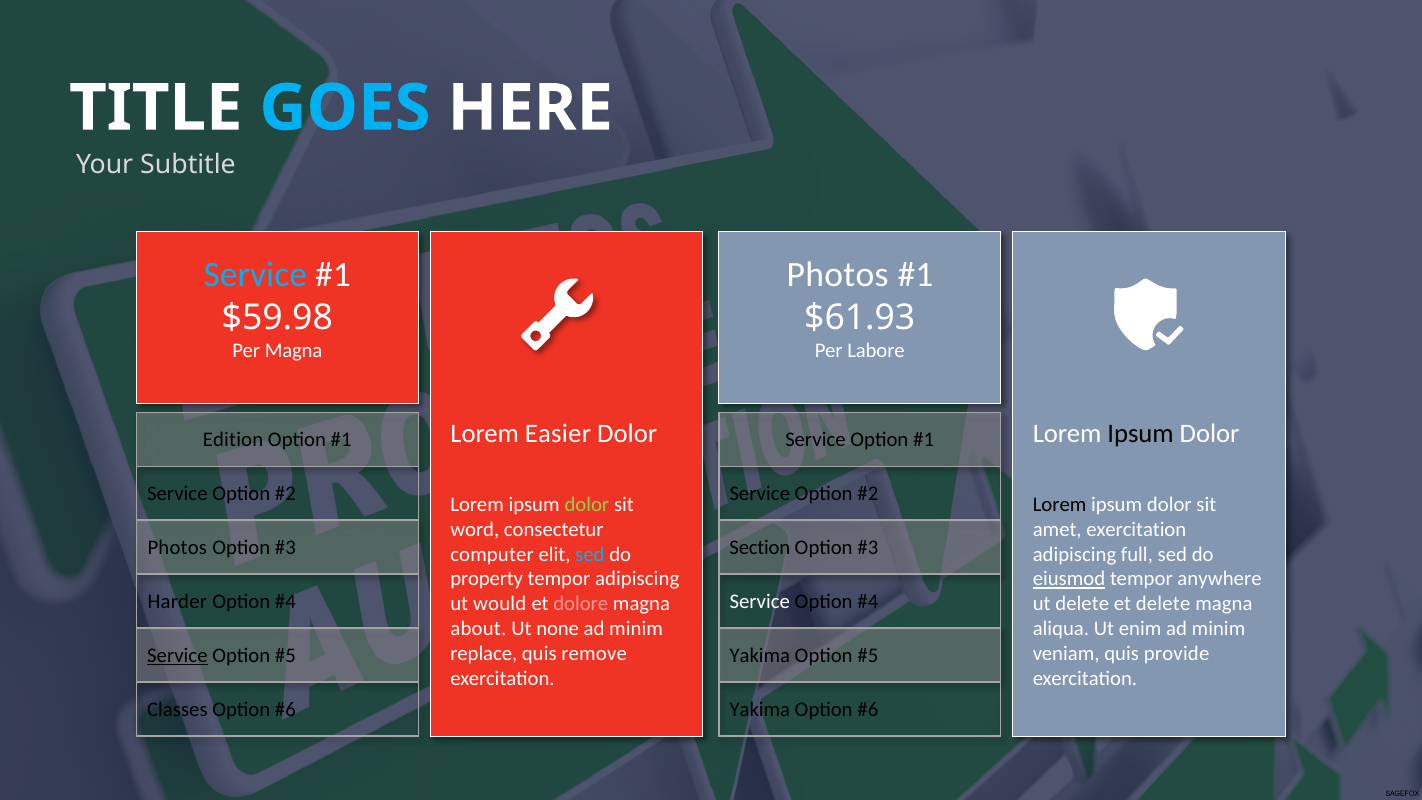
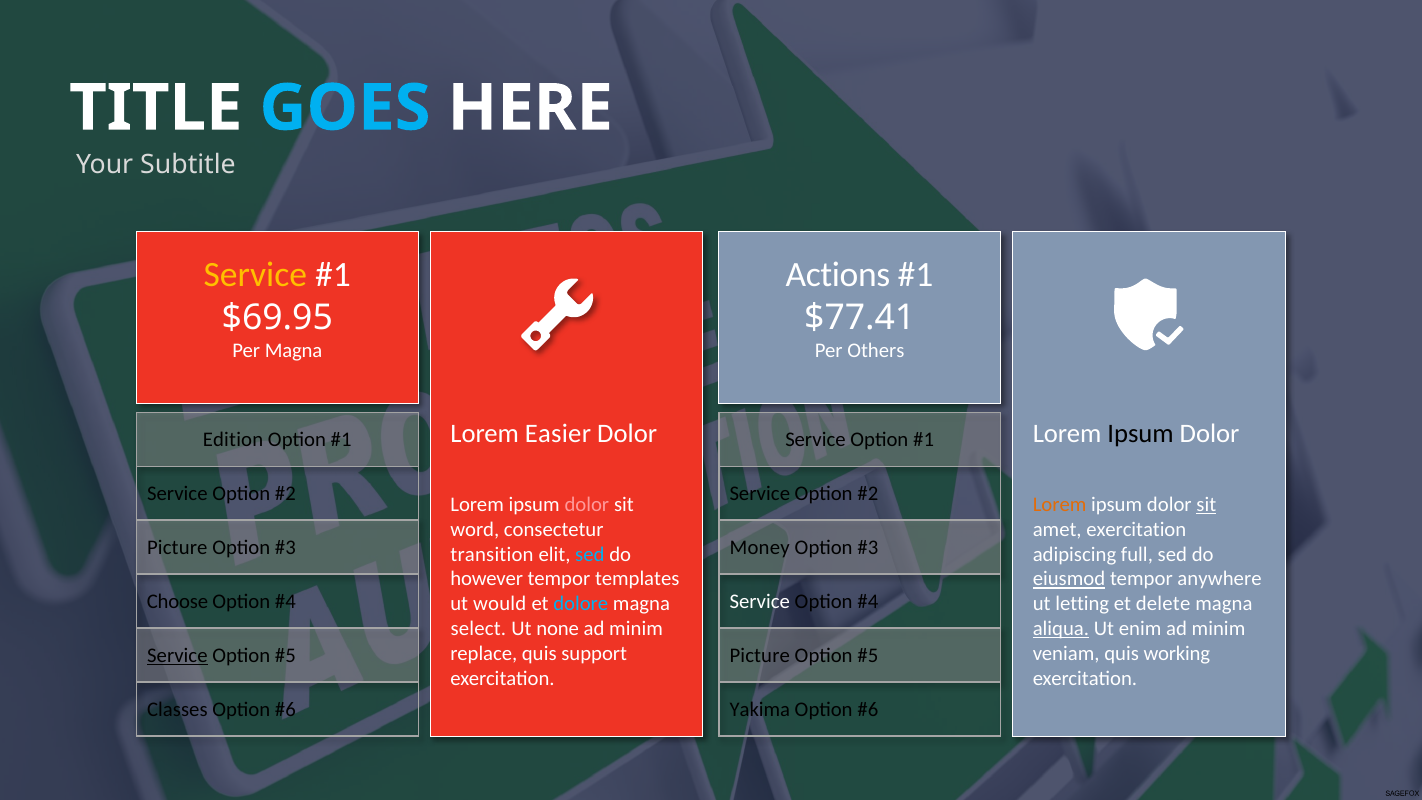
Service colour: light blue -> yellow (255, 275)
Photos: Photos -> Actions (838, 275)
$59.98: $59.98 -> $69.95 (277, 318)
$61.93: $61.93 -> $77.41 (860, 318)
Labore: Labore -> Others (876, 350)
dolor colour: light green -> pink (587, 504)
Lorem colour: black -> orange (1060, 504)
sit underline: none -> present (1206, 504)
Photos: Photos -> Picture (177, 547)
Section: Section -> Money (760, 547)
computer: computer -> transition (492, 554)
property: property -> however (487, 579)
tempor adipiscing: adipiscing -> templates (637, 579)
Harder: Harder -> Choose (177, 601)
dolore colour: pink -> light blue (581, 604)
ut delete: delete -> letting (1082, 604)
about: about -> select (478, 629)
aliqua underline: none -> present (1061, 629)
remove: remove -> support (594, 654)
provide: provide -> working (1177, 654)
Yakima: Yakima -> Picture (760, 655)
